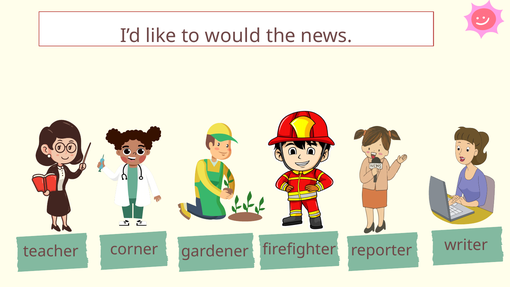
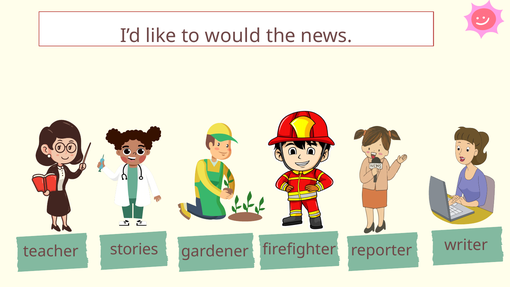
corner: corner -> stories (134, 249)
